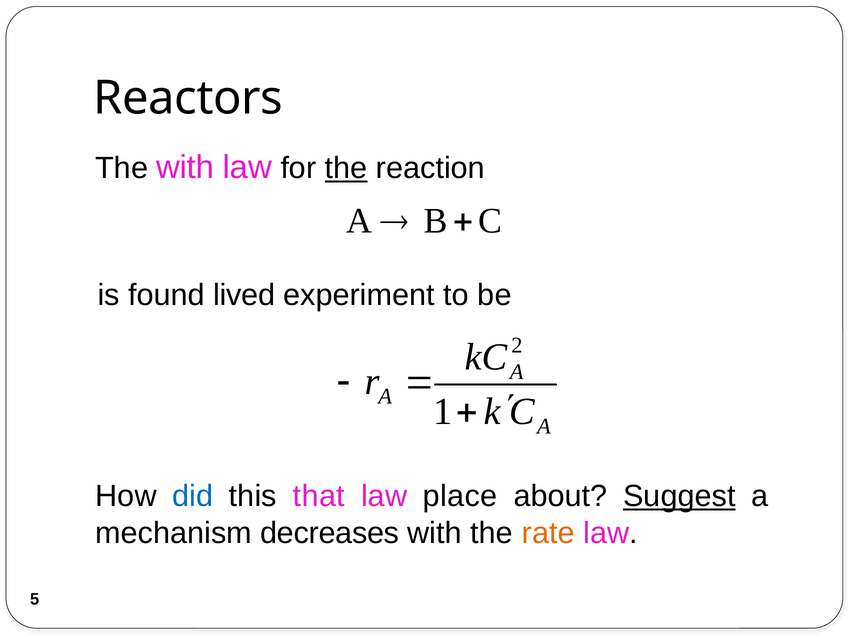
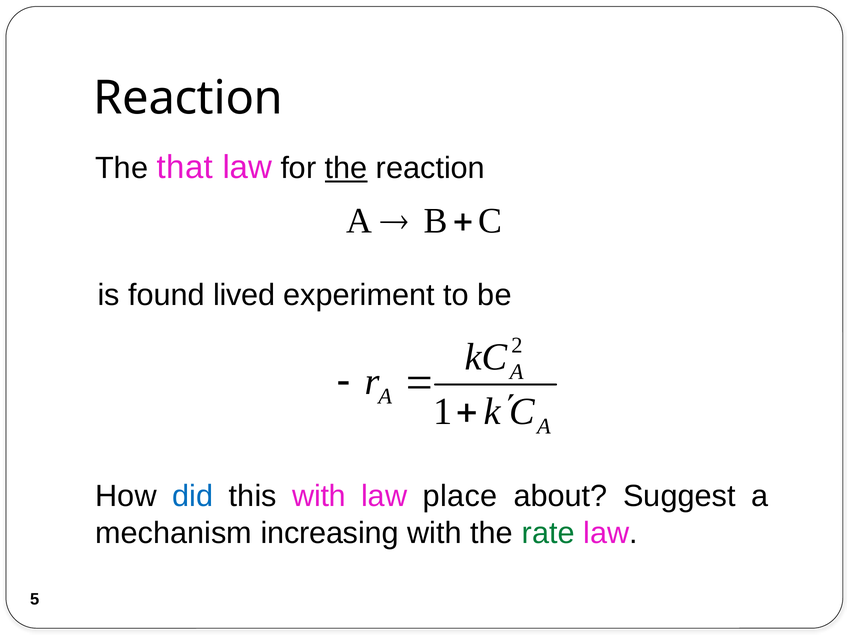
Reactors: Reactors -> Reaction (188, 98)
The with: with -> that (185, 167)
this that: that -> with (319, 496)
Suggest underline: present -> none (679, 496)
decreases: decreases -> increasing (330, 533)
rate colour: orange -> green (548, 533)
